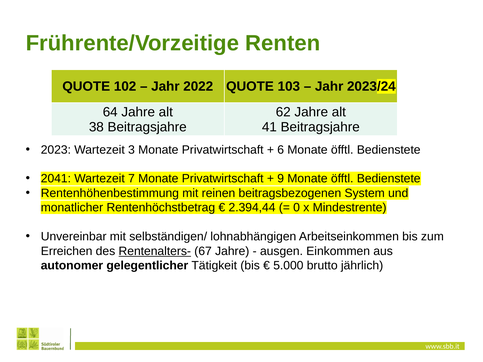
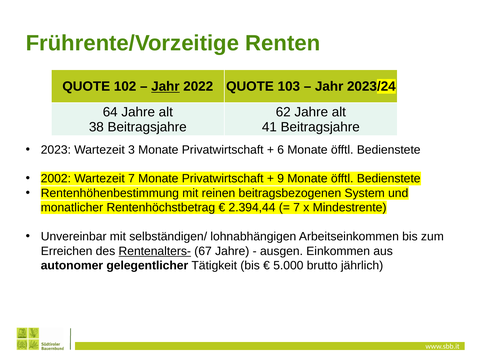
Jahr underline: none -> present (165, 87)
2041: 2041 -> 2002 (56, 179)
0: 0 -> 7 (297, 208)
